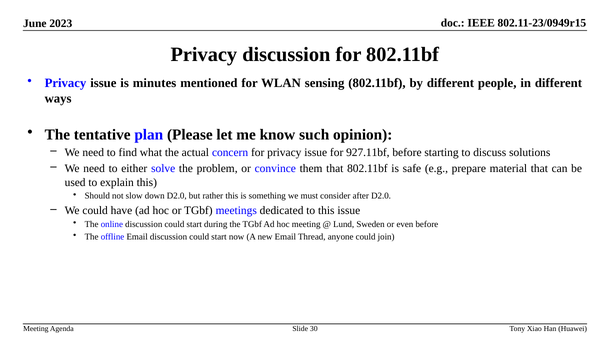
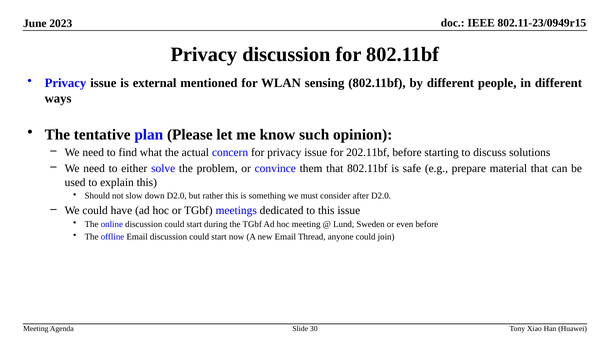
minutes: minutes -> external (155, 83)
927.11bf: 927.11bf -> 202.11bf (368, 153)
